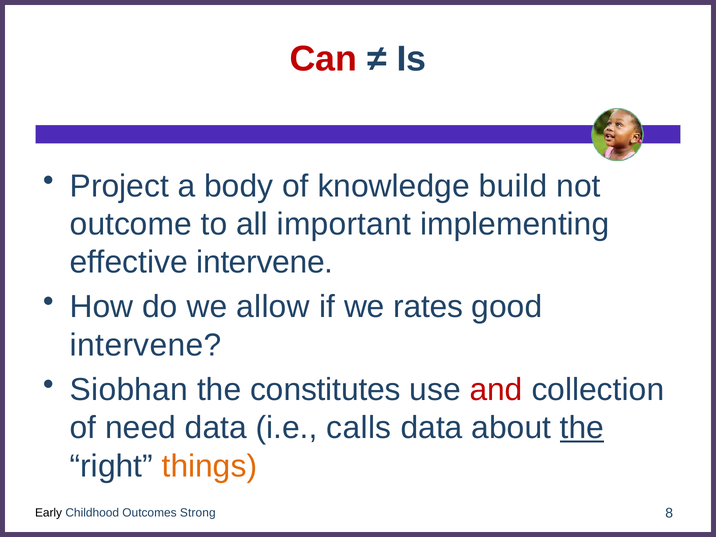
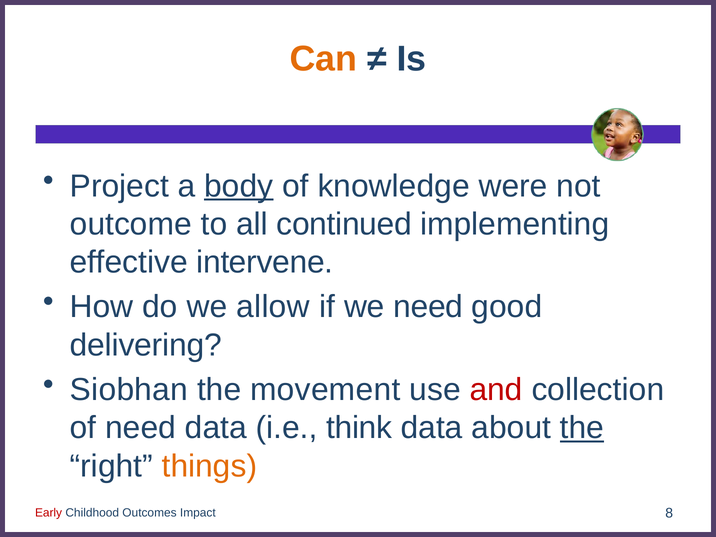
Can colour: red -> orange (323, 59)
body underline: none -> present (239, 186)
build: build -> were (513, 186)
important: important -> continued (344, 224)
we rates: rates -> need (428, 307)
intervene: intervene -> delivering (146, 345)
constitutes: constitutes -> movement (325, 390)
calls: calls -> think (359, 428)
Early colour: black -> red (49, 513)
Strong: Strong -> Impact (198, 513)
